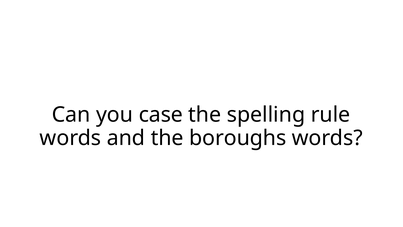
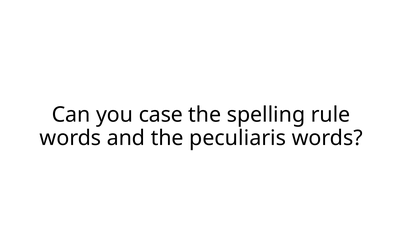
boroughs: boroughs -> peculiaris (238, 138)
